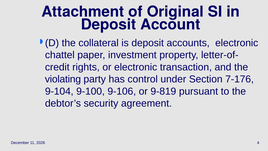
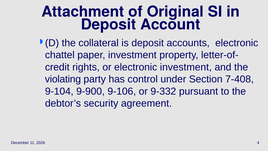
electronic transaction: transaction -> investment (186, 67)
7-176: 7-176 -> 7-408 (240, 79)
9-100: 9-100 -> 9-900 (90, 91)
9-819: 9-819 -> 9-332 (163, 91)
